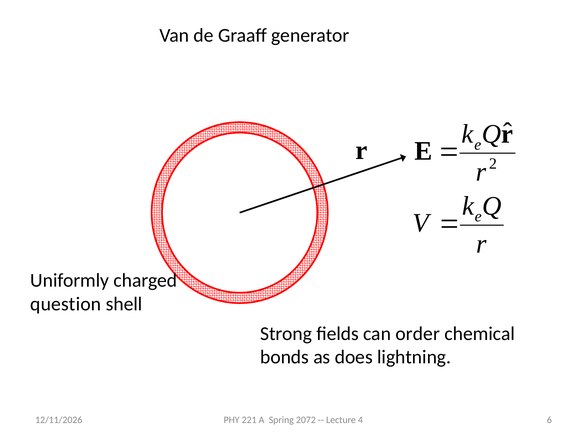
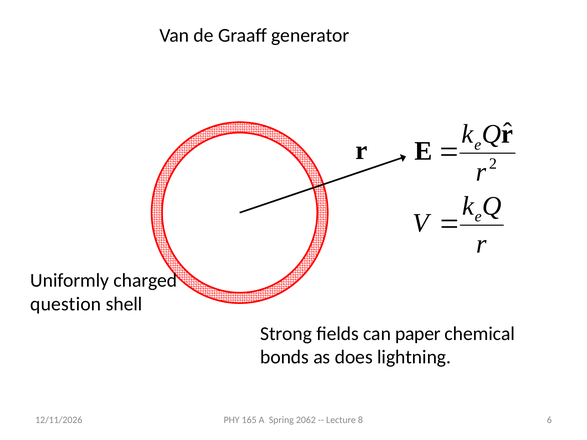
order: order -> paper (418, 334)
221: 221 -> 165 (249, 420)
2072: 2072 -> 2062 (306, 420)
4: 4 -> 8 (360, 420)
